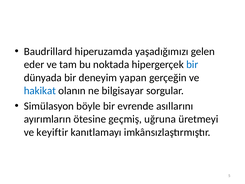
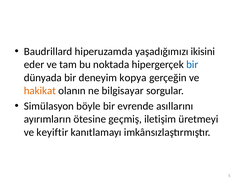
gelen: gelen -> ikisini (203, 51)
yapan: yapan -> kopya (133, 78)
hakikat colour: blue -> orange (40, 91)
uğruna: uğruna -> iletişim (160, 119)
